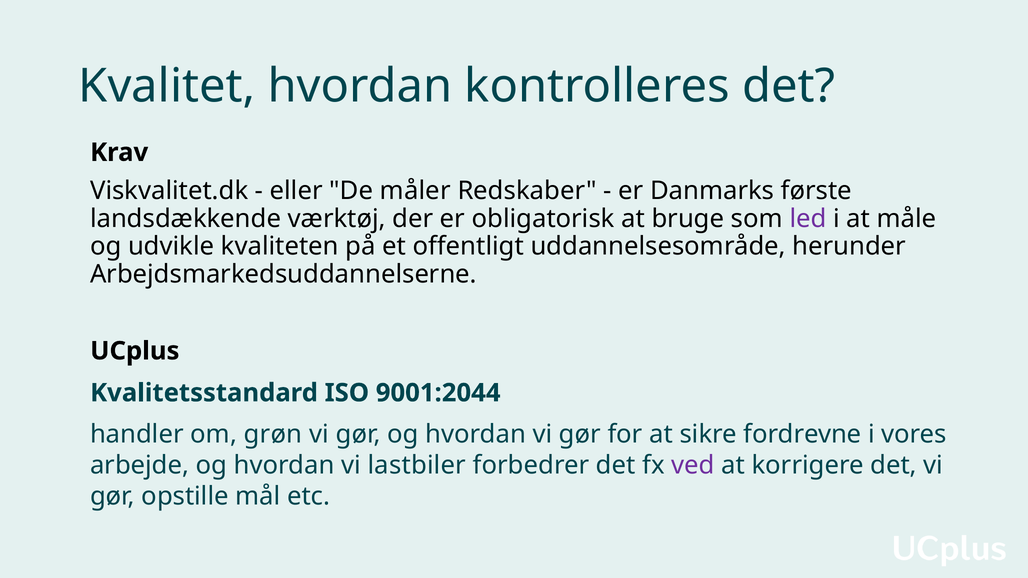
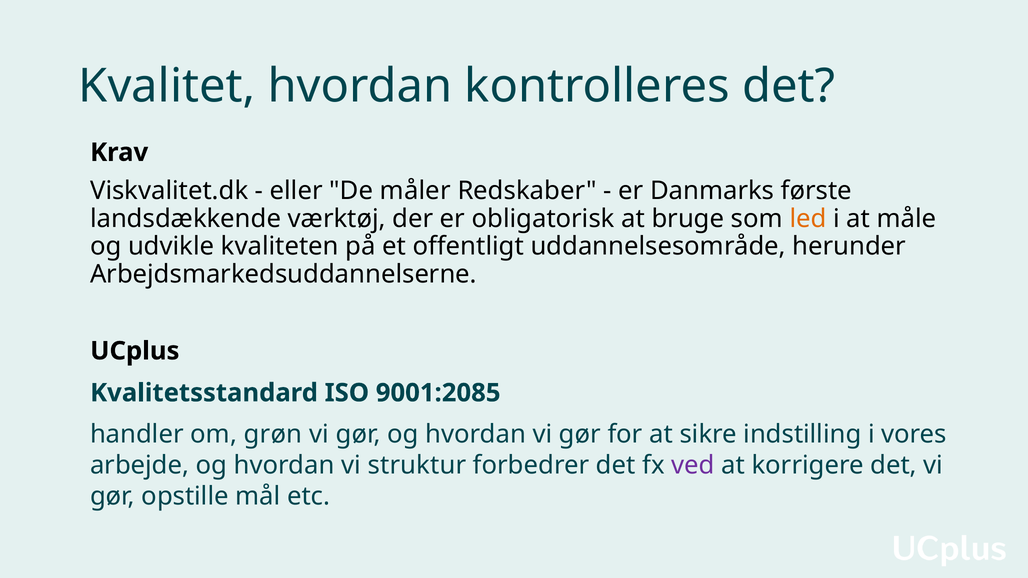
led colour: purple -> orange (808, 219)
9001:2044: 9001:2044 -> 9001:2085 (438, 393)
fordrevne: fordrevne -> indstilling (802, 435)
lastbiler: lastbiler -> struktur (417, 465)
